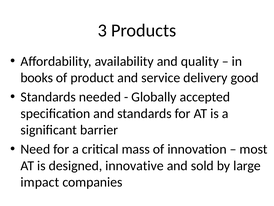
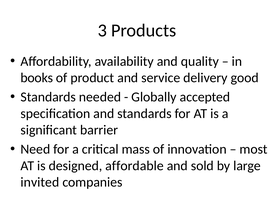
innovative: innovative -> affordable (135, 165)
impact: impact -> invited (40, 182)
